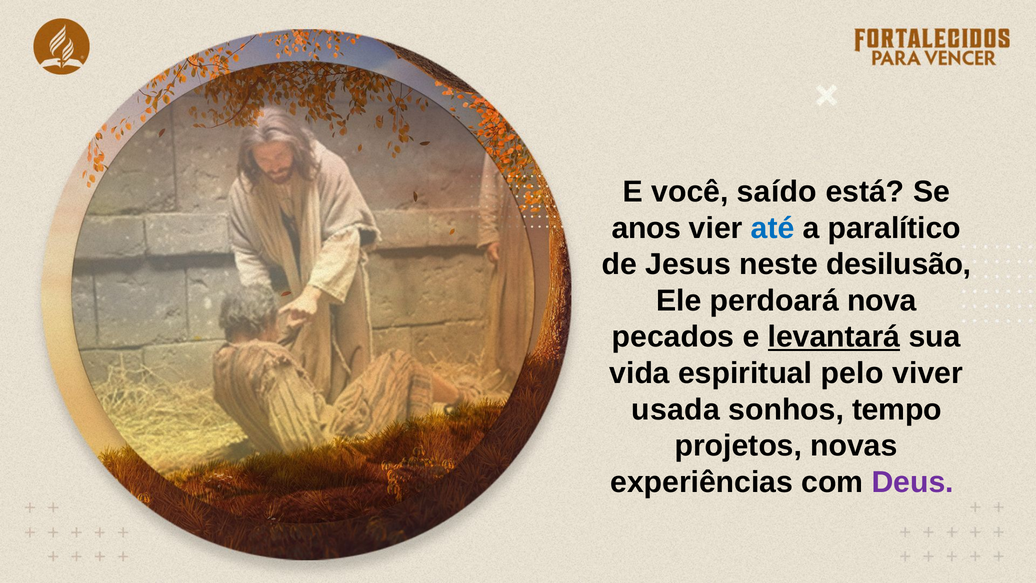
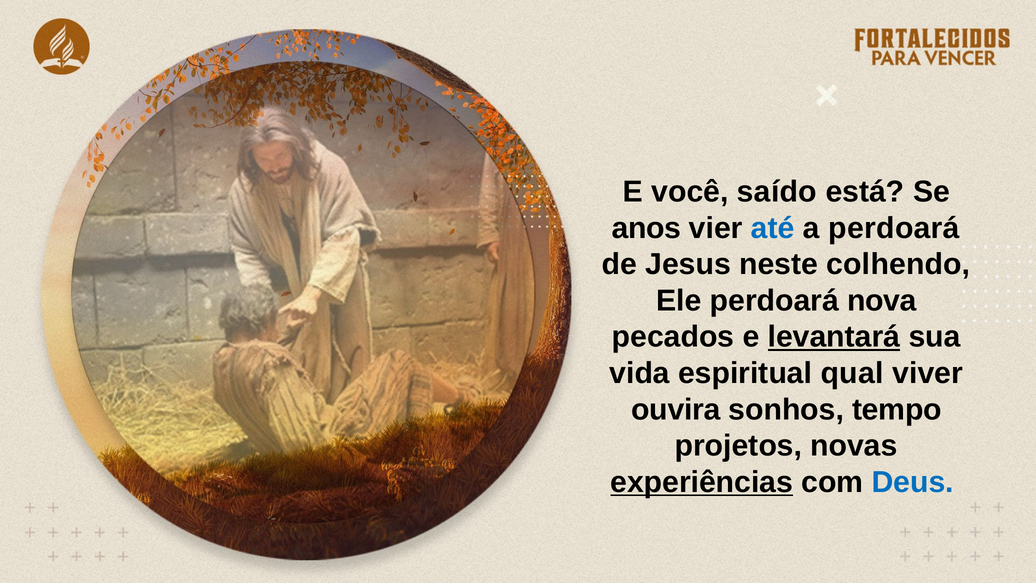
a paralítico: paralítico -> perdoará (894, 228)
desilusão: desilusão -> colhendo (898, 264)
pelo: pelo -> qual (852, 373)
usada: usada -> ouvira (676, 409)
experiências underline: none -> present (702, 482)
Deus colour: purple -> blue (913, 482)
